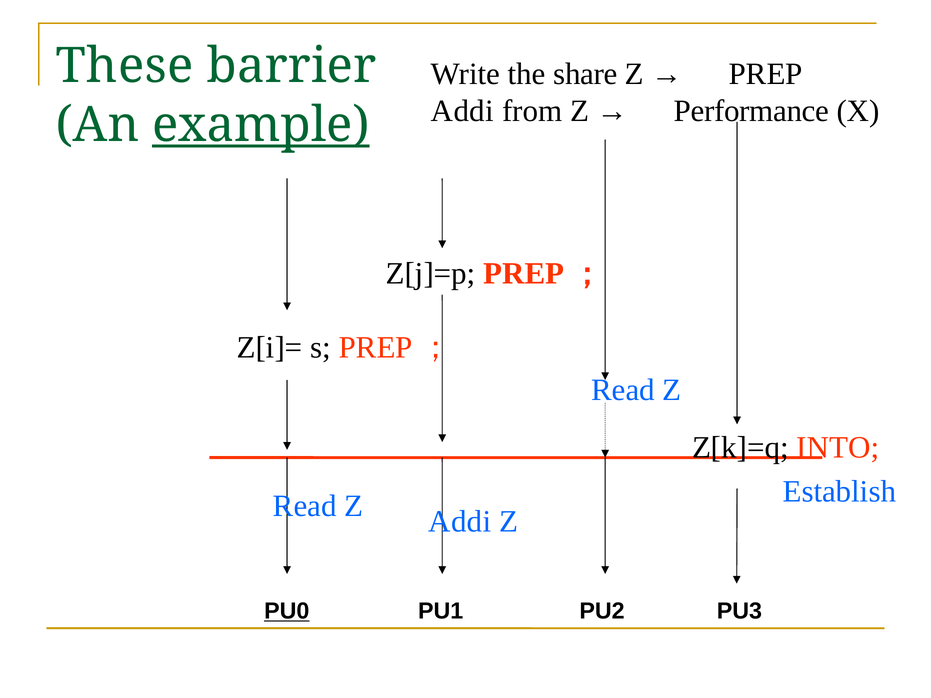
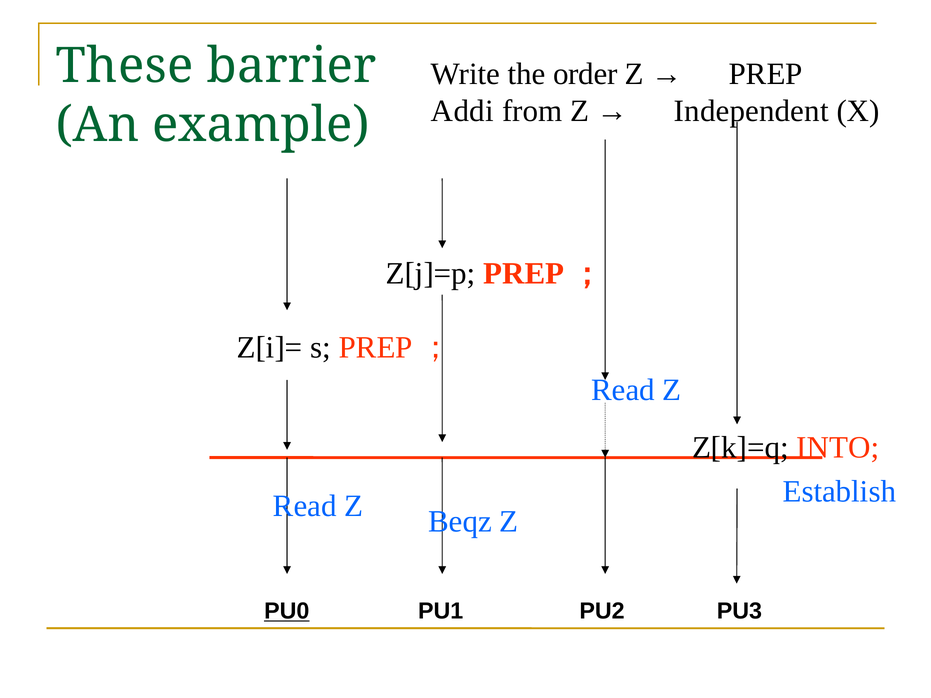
share: share -> order (585, 74)
Performance: Performance -> Independent (751, 111)
example underline: present -> none (261, 125)
Addi: Addi -> Beqz (460, 522)
